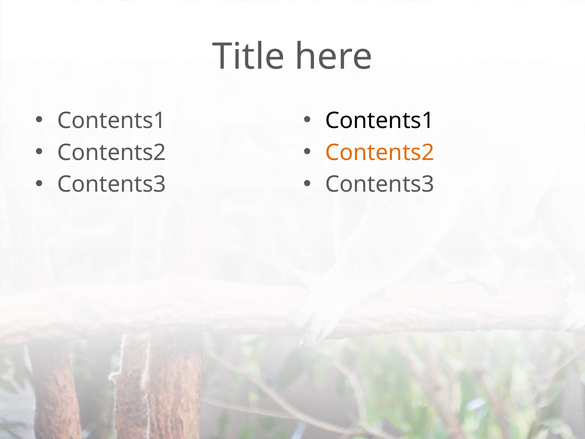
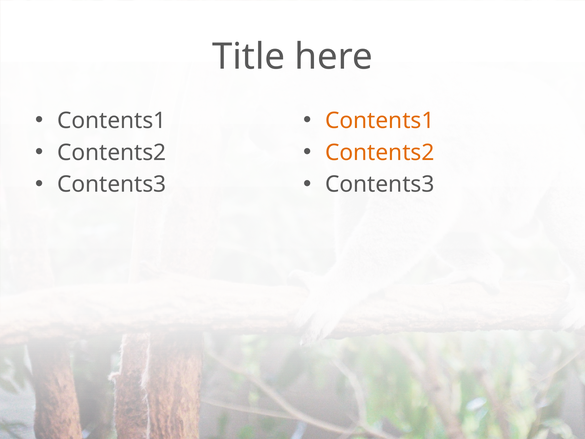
Contents1 colour: black -> orange (380, 121)
